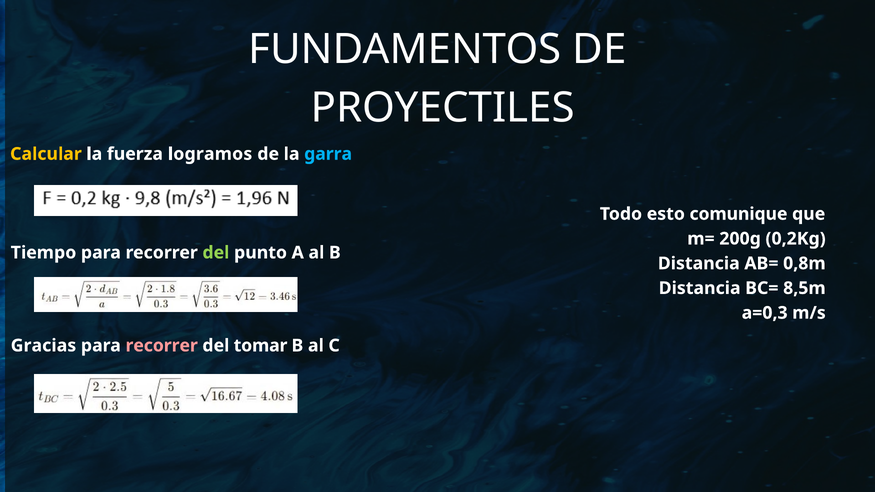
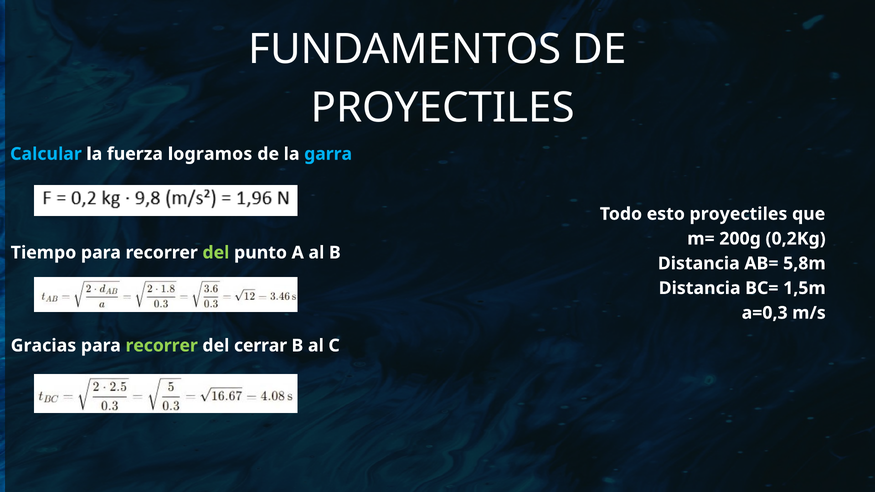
Calcular colour: yellow -> light blue (46, 154)
esto comunique: comunique -> proyectiles (738, 214)
0,8m: 0,8m -> 5,8m (804, 264)
8,5m: 8,5m -> 1,5m (804, 288)
recorrer colour: pink -> light green (162, 346)
tomar: tomar -> cerrar (261, 346)
